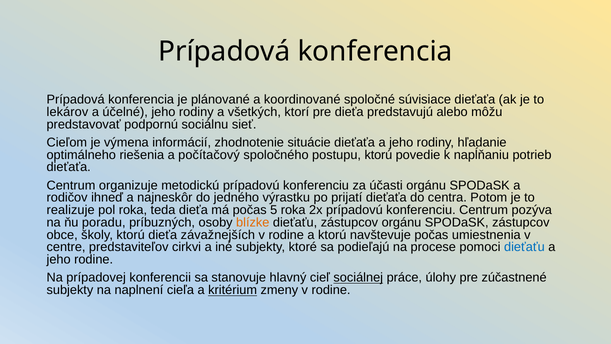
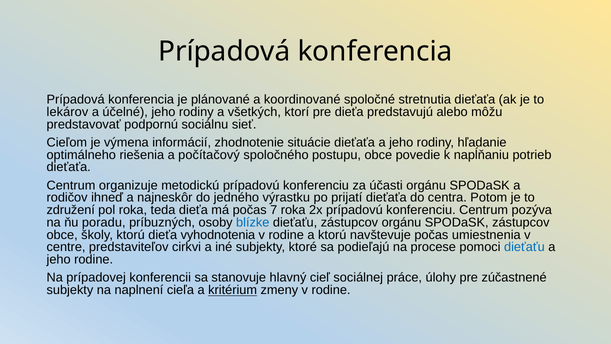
súvisiace: súvisiace -> stretnutia (425, 99)
postupu ktorú: ktorú -> obce (378, 155)
realizuje: realizuje -> združení (71, 210)
5: 5 -> 7 (274, 210)
blízke colour: orange -> blue (253, 222)
závažnejších: závažnejších -> vyhodnotenia (218, 235)
sociálnej underline: present -> none (358, 278)
